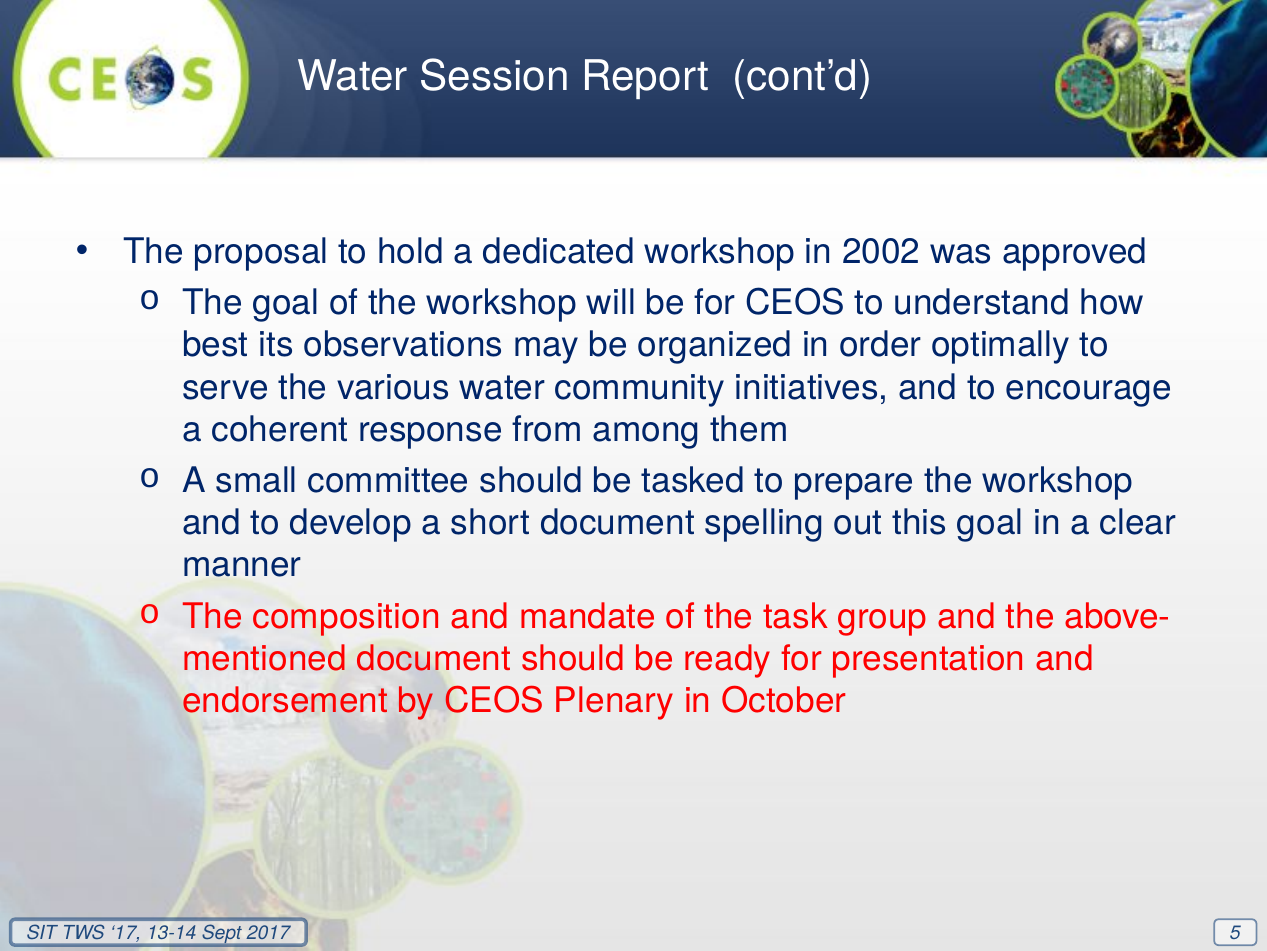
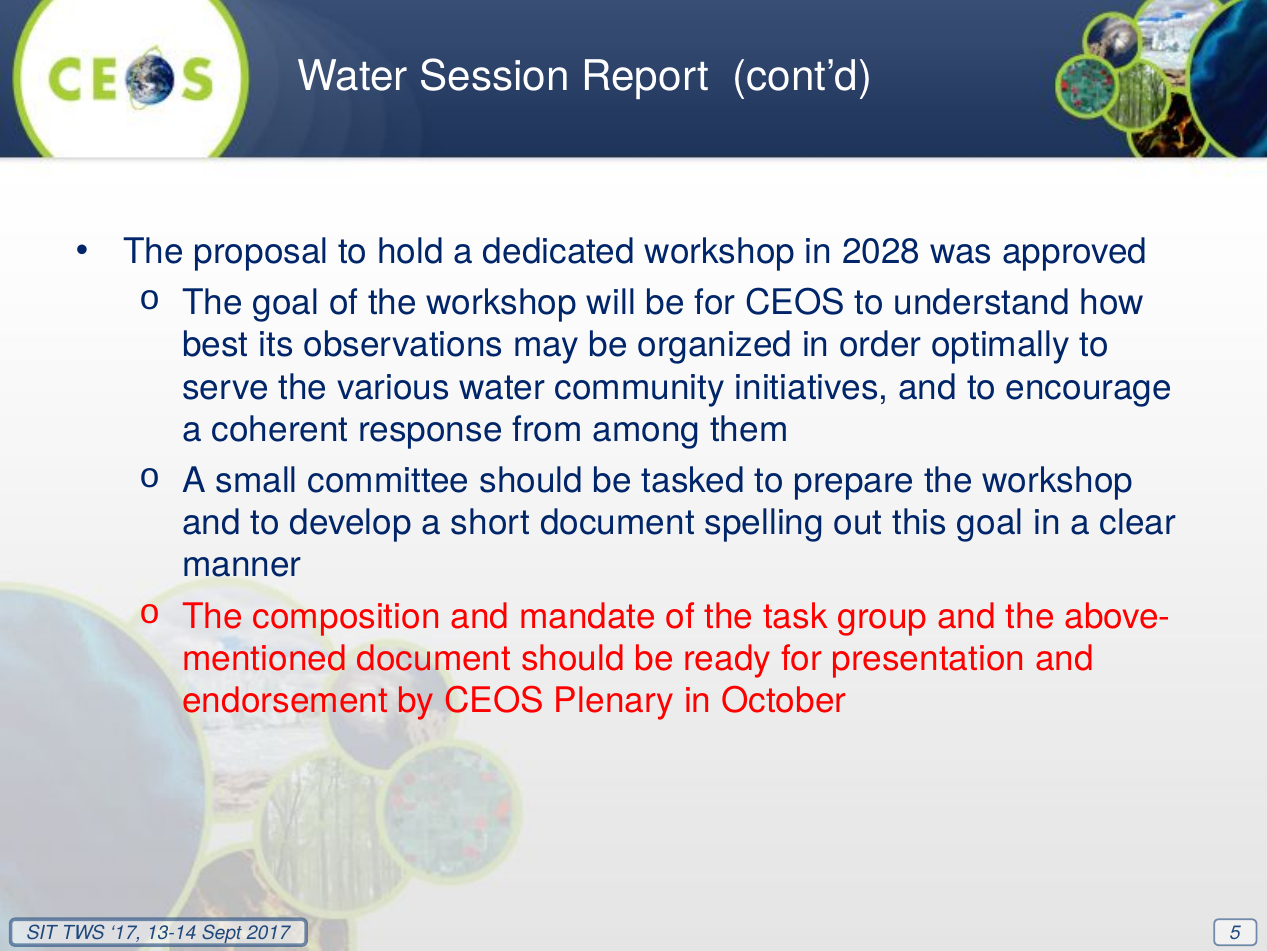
2002: 2002 -> 2028 (881, 252)
